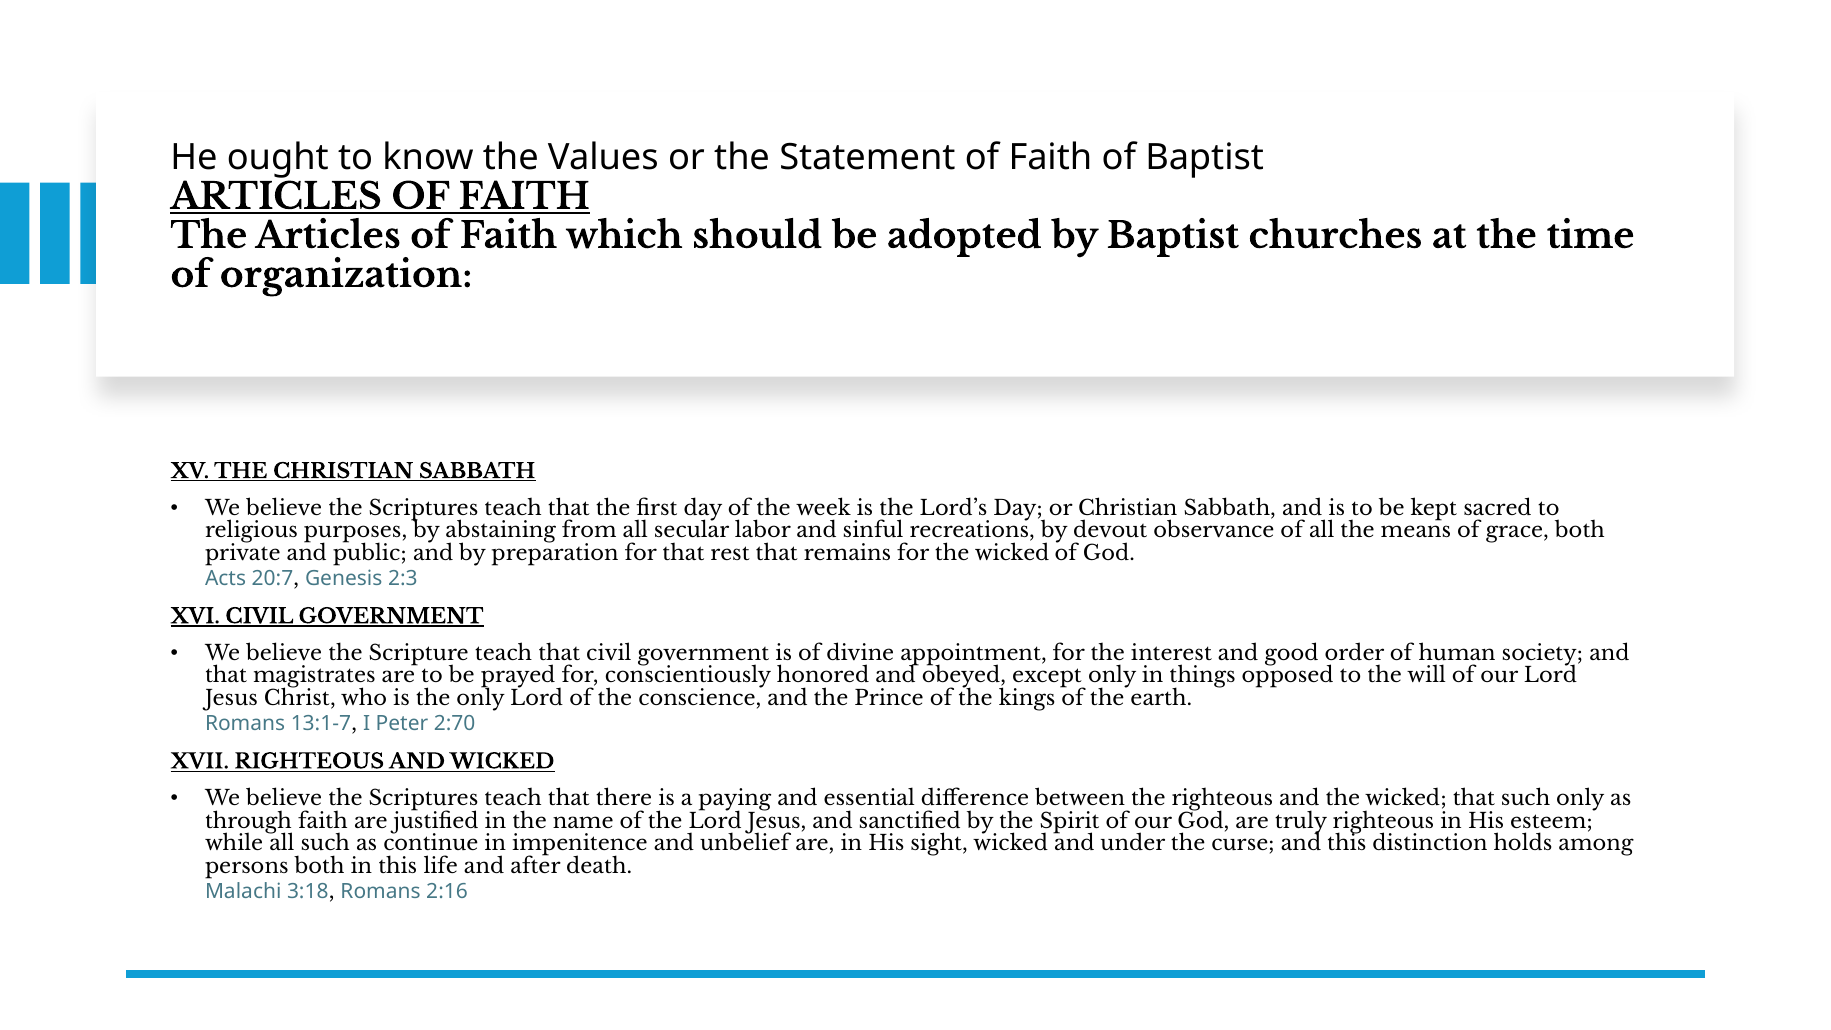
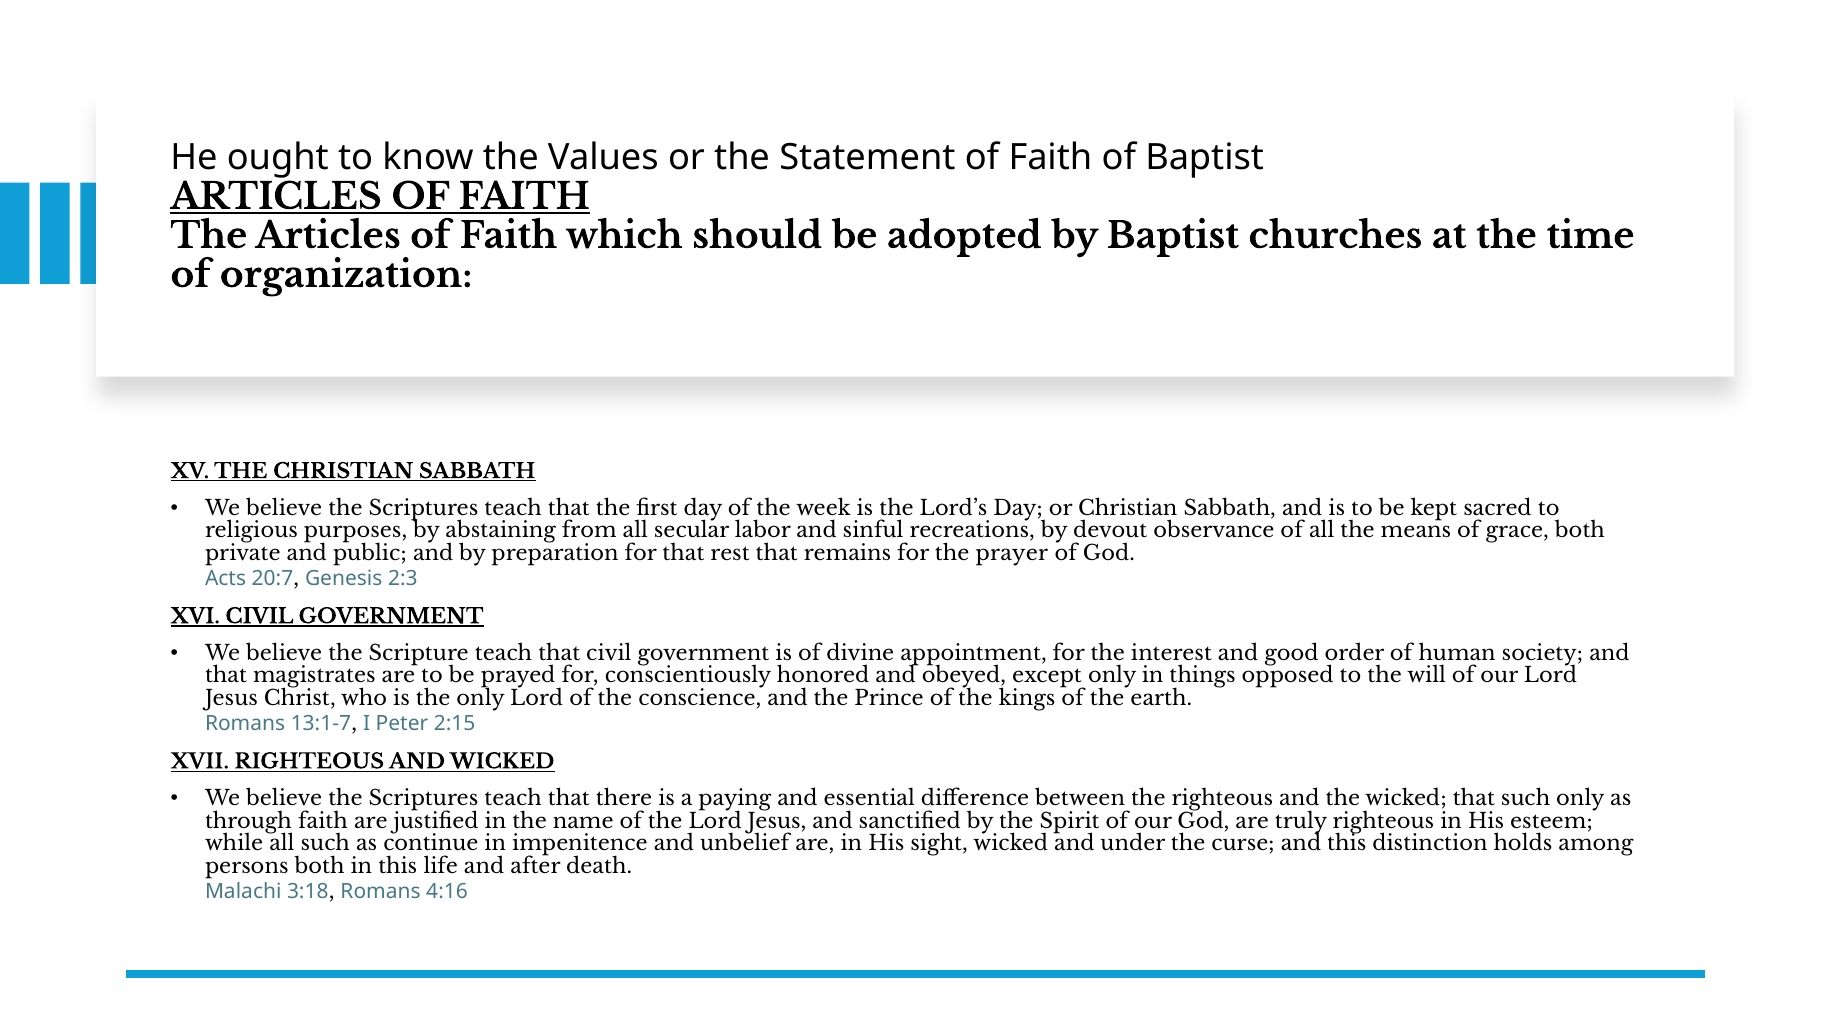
for the wicked: wicked -> prayer (1012, 554)
2:70: 2:70 -> 2:15 (455, 724)
2:16: 2:16 -> 4:16 (447, 892)
